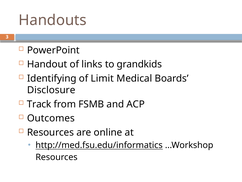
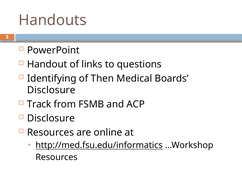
grandkids: grandkids -> questions (139, 64)
Limit: Limit -> Then (102, 78)
Outcomes: Outcomes -> Disclosure (51, 118)
